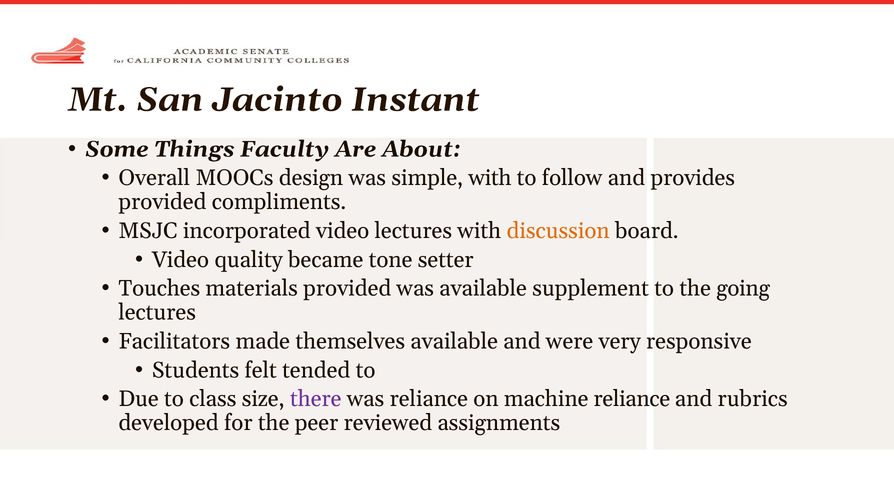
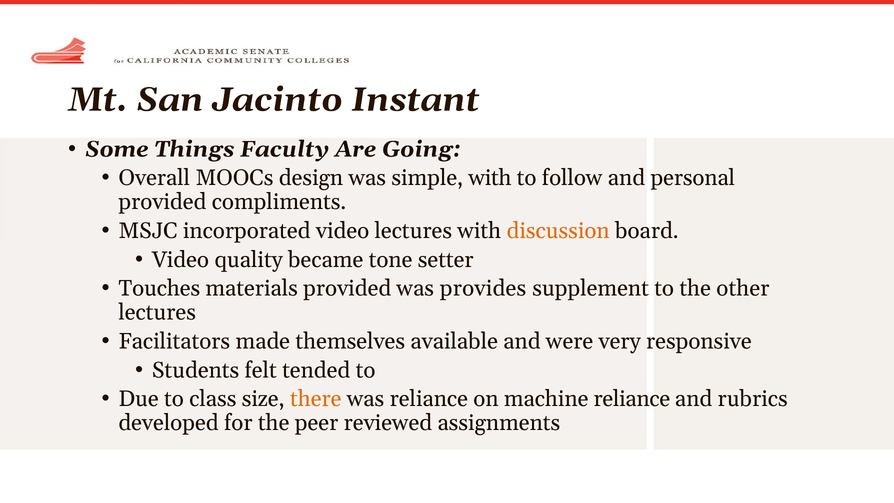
About: About -> Going (422, 149)
provides: provides -> personal (693, 178)
was available: available -> provides (483, 288)
going: going -> other (743, 288)
there colour: purple -> orange (316, 399)
